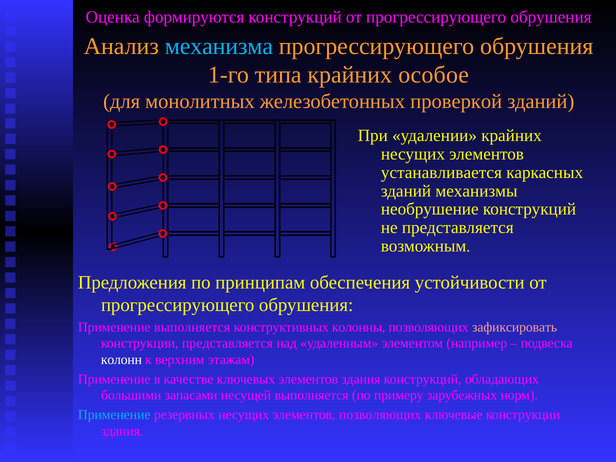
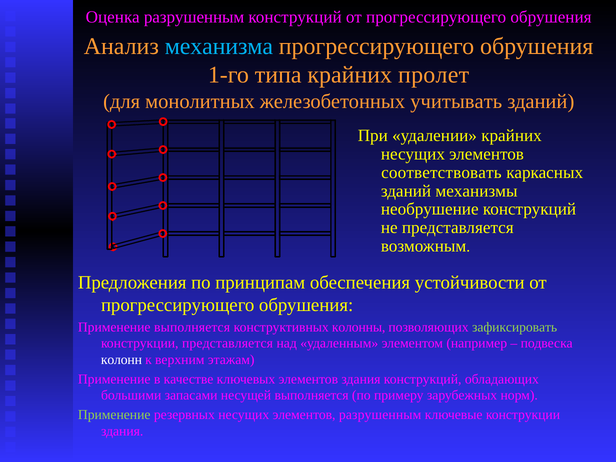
Оценка формируются: формируются -> разрушенным (194, 17)
особое: особое -> пролет (434, 75)
проверкой: проверкой -> учитывать (456, 102)
устанавливается: устанавливается -> соответствовать (441, 172)
зафиксировать colour: pink -> light green (515, 327)
Применение colour: light blue -> light green (114, 415)
элементов позволяющих: позволяющих -> разрушенным (380, 415)
